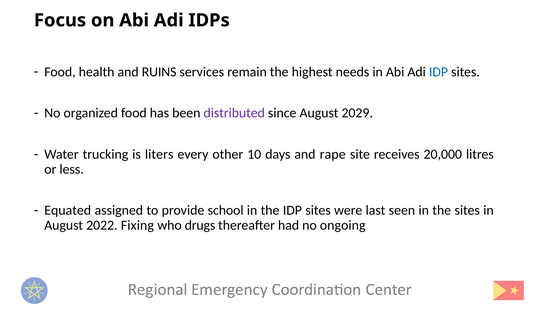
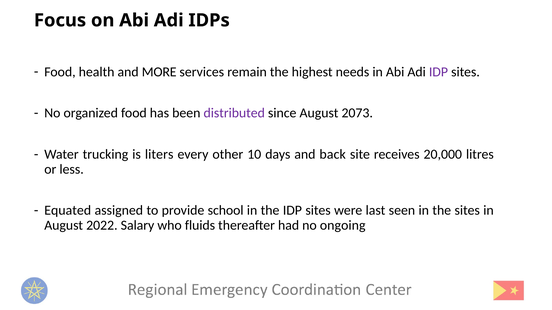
RUINS: RUINS -> MORE (159, 72)
IDP colour: blue -> purple (438, 72)
2029: 2029 -> 2073 (357, 113)
rape: rape -> back (333, 155)
Fixing: Fixing -> Salary (137, 226)
drugs: drugs -> fluids (200, 226)
